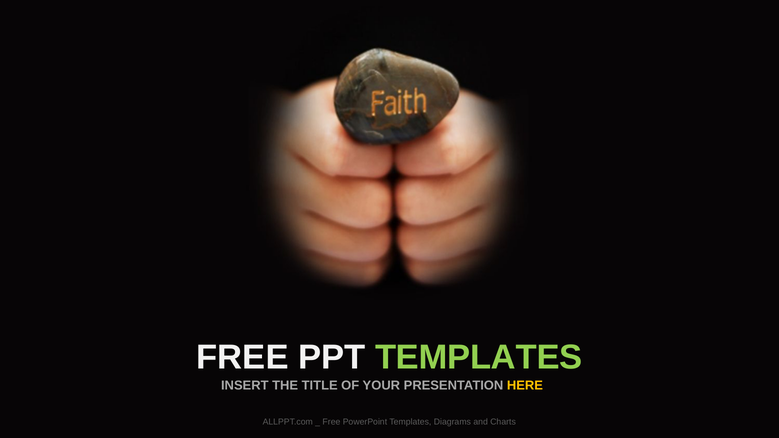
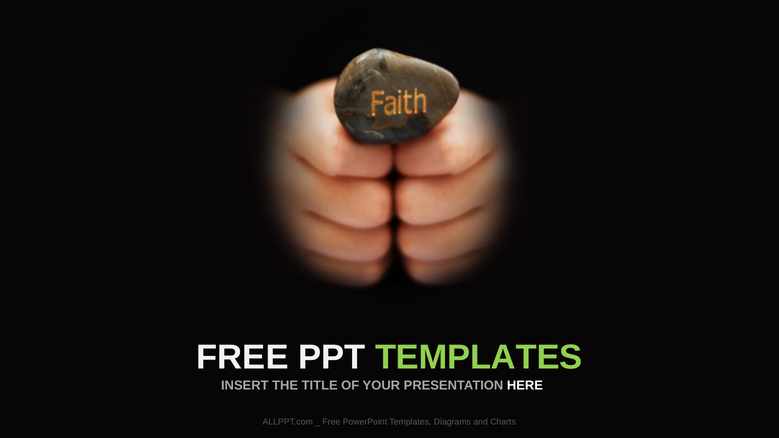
HERE colour: yellow -> white (525, 386)
